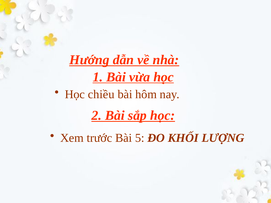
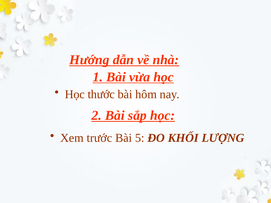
chiều: chiều -> thước (101, 94)
